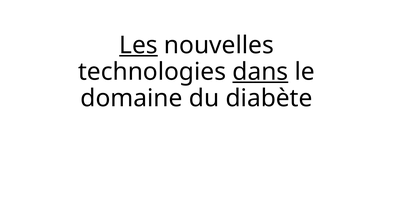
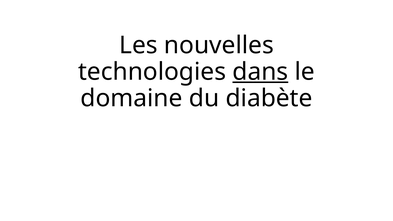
Les underline: present -> none (138, 45)
